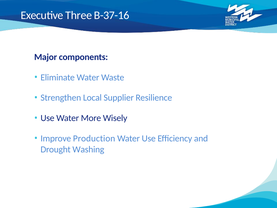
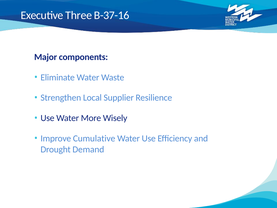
Production: Production -> Cumulative (94, 138)
Washing: Washing -> Demand (88, 149)
